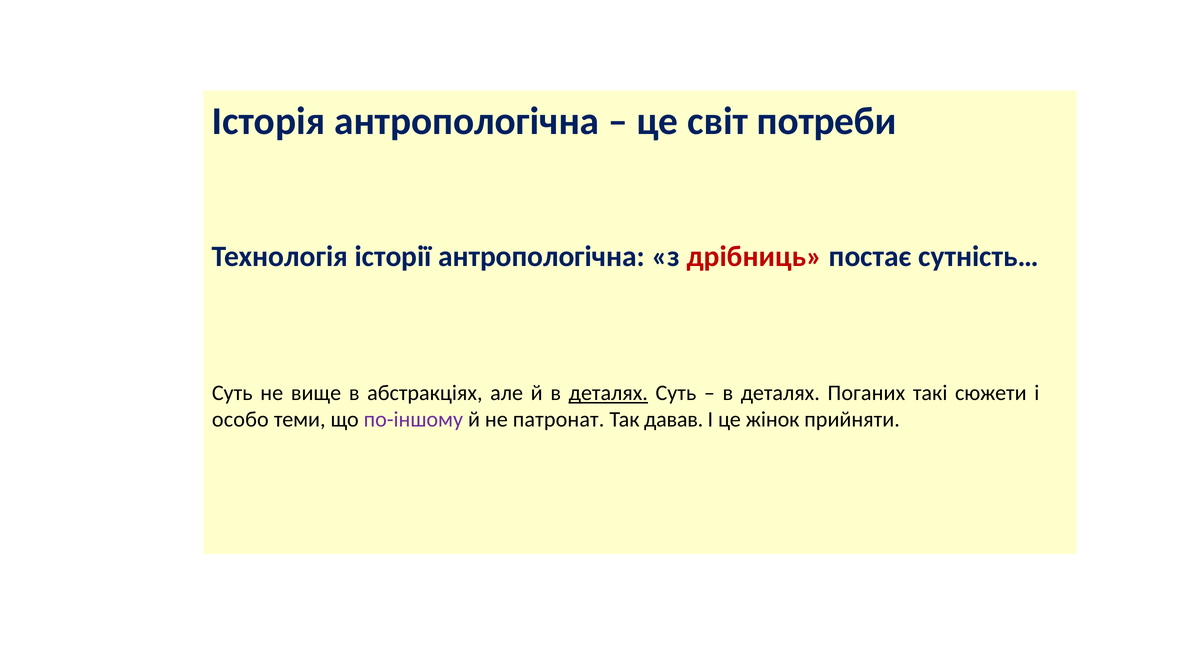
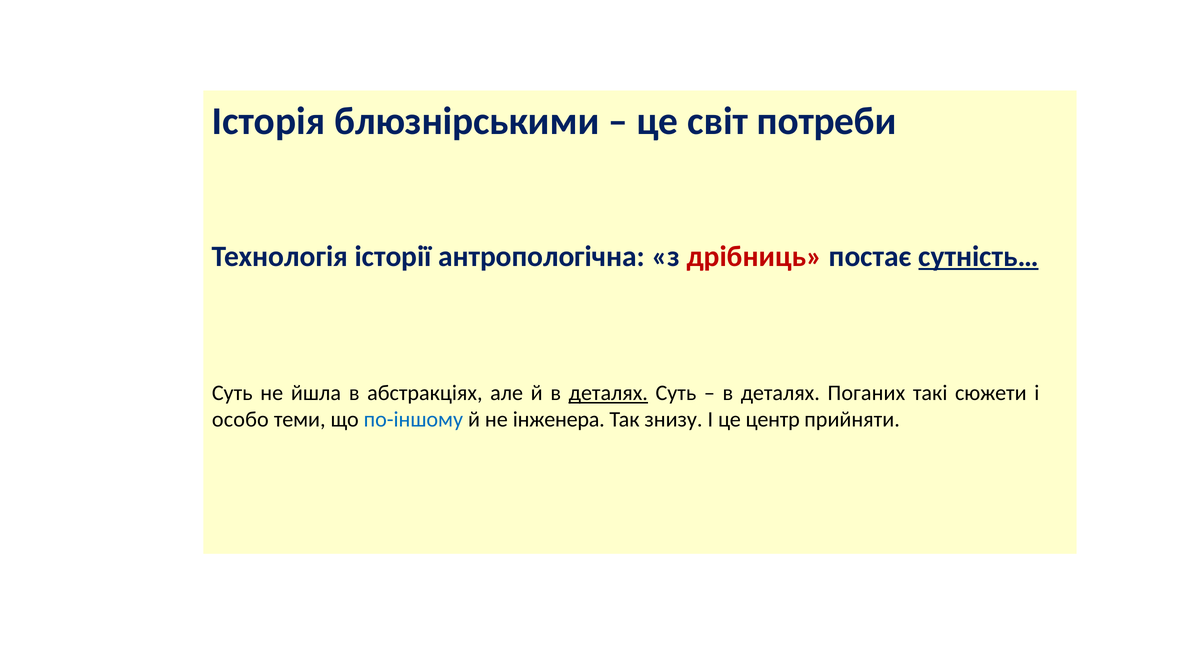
Історія антропологічна: антропологічна -> блюзнірськими (467, 121)
сутність… underline: none -> present (978, 256)
вище: вище -> йшла (316, 393)
по-іншому colour: purple -> blue (413, 419)
патронат: патронат -> інженера (559, 419)
давав: давав -> знизу (674, 419)
жінок: жінок -> центр (773, 419)
